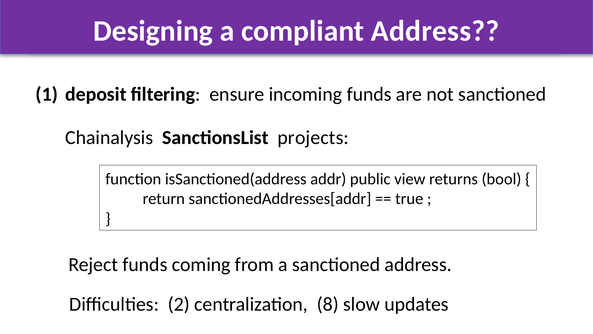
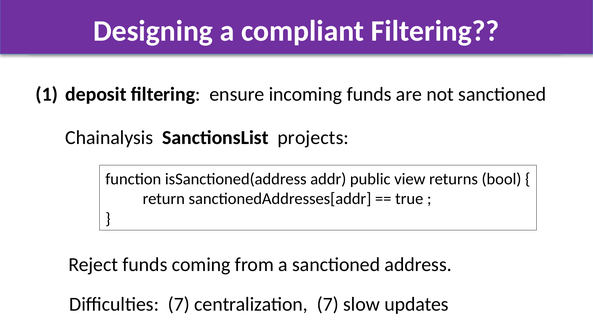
compliant Address: Address -> Filtering (435, 31)
Difficulties 2: 2 -> 7 (179, 304)
centralization 8: 8 -> 7 (328, 304)
